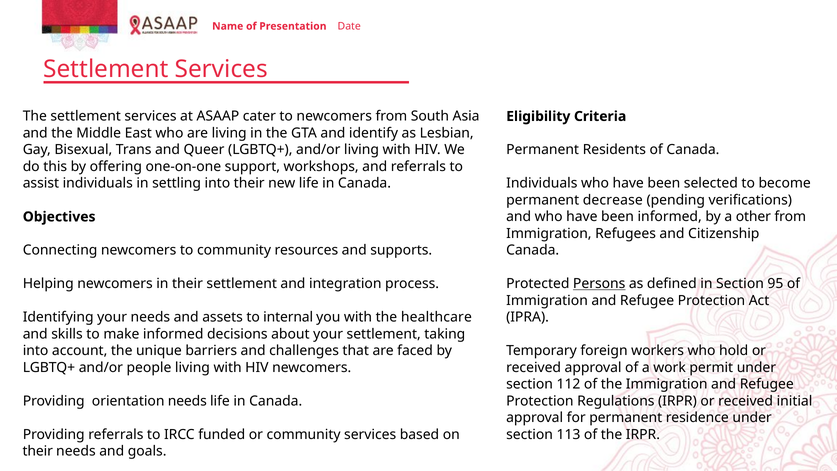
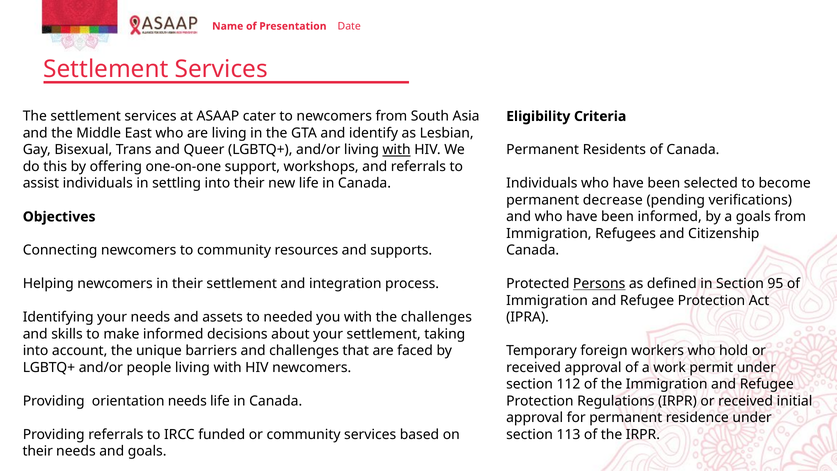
with underline: none -> present (397, 150)
a other: other -> goals (753, 217)
internal: internal -> needed (288, 317)
the healthcare: healthcare -> challenges (436, 317)
